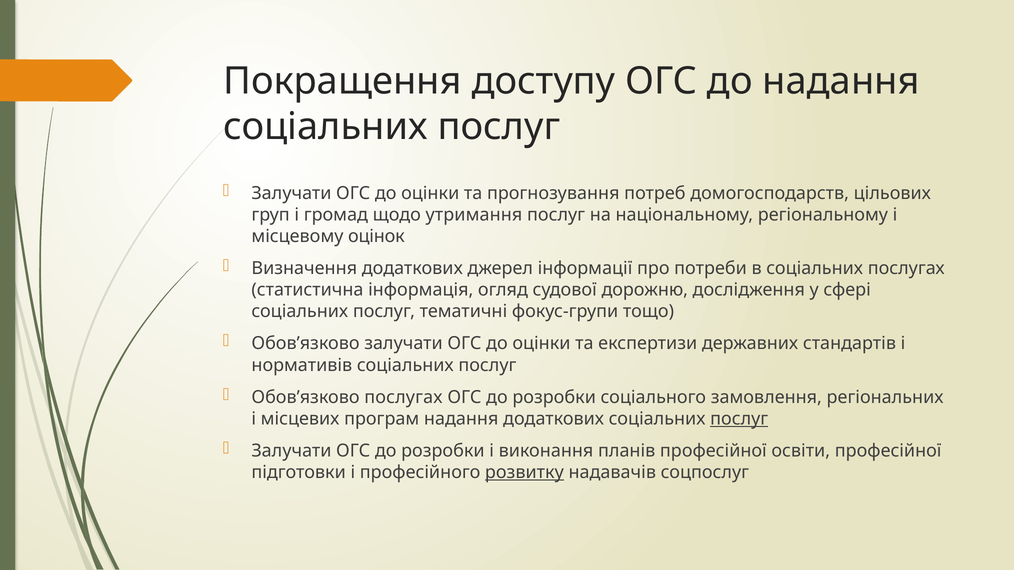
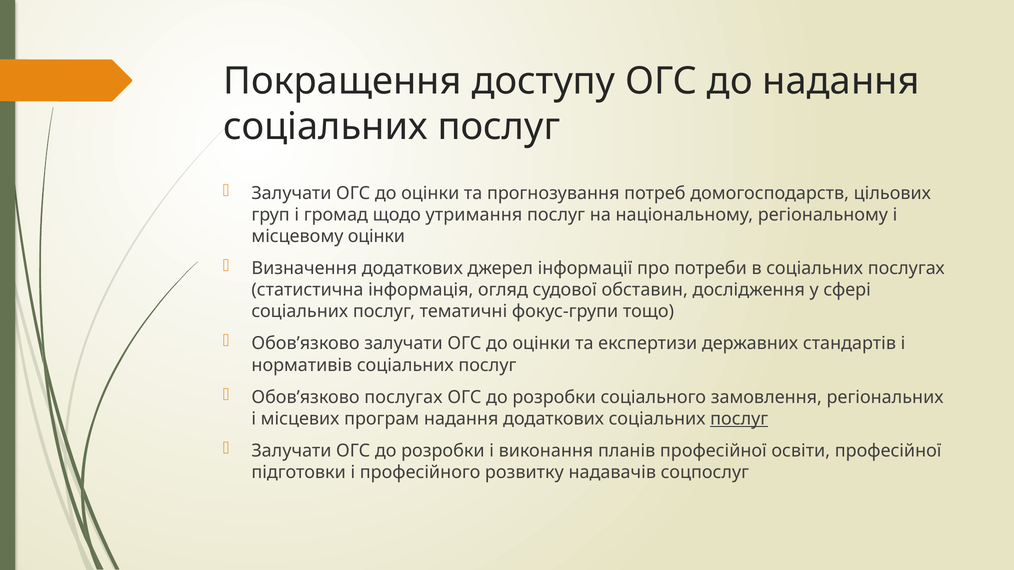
місцевому оцінок: оцінок -> оцінки (376, 236)
дорожню: дорожню -> обставин (645, 290)
розвитку underline: present -> none (524, 473)
